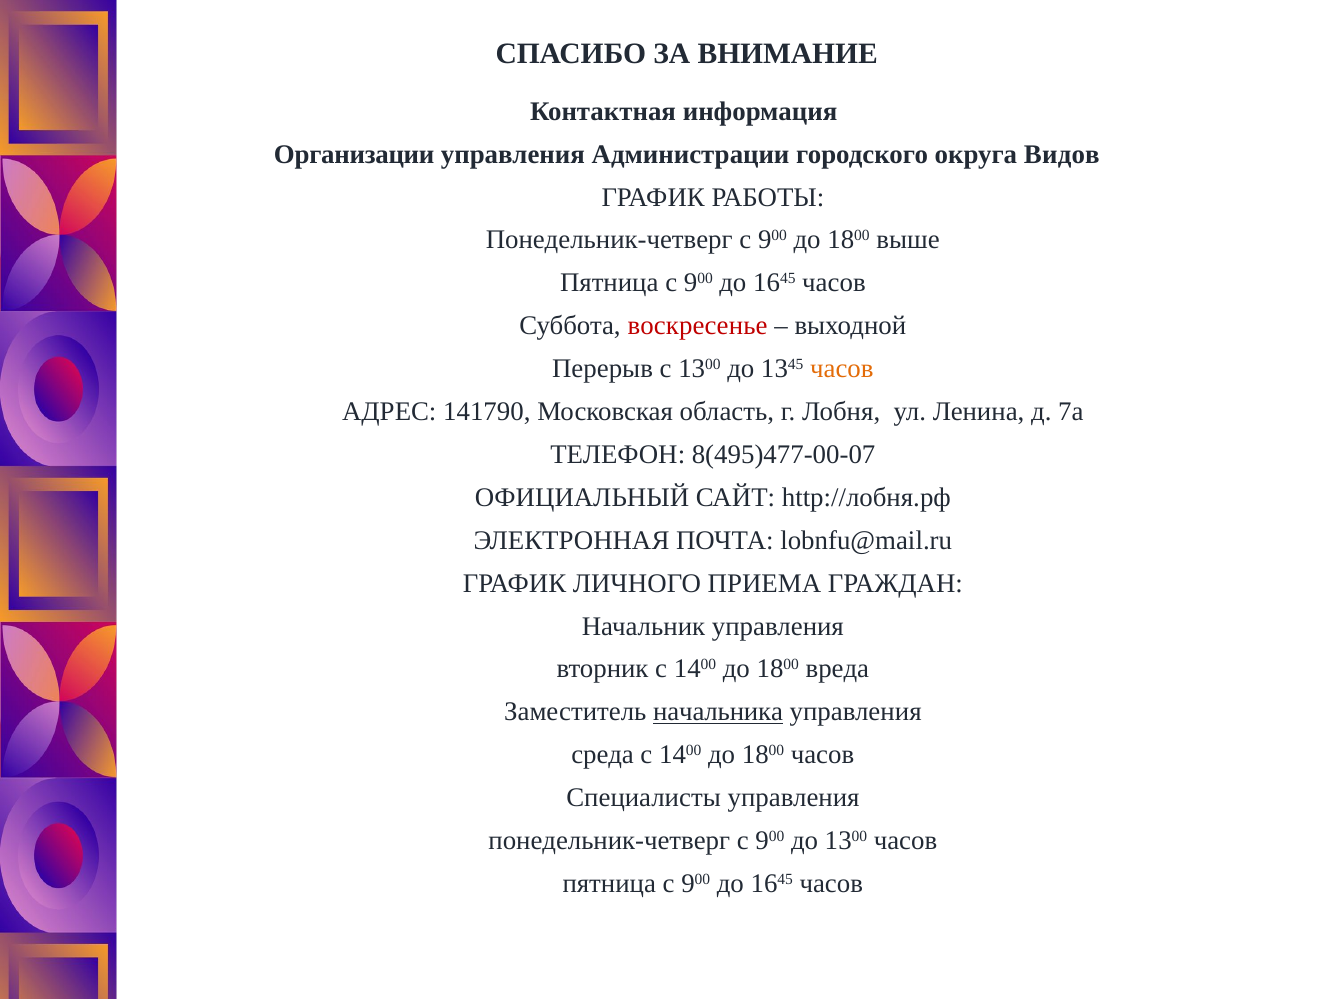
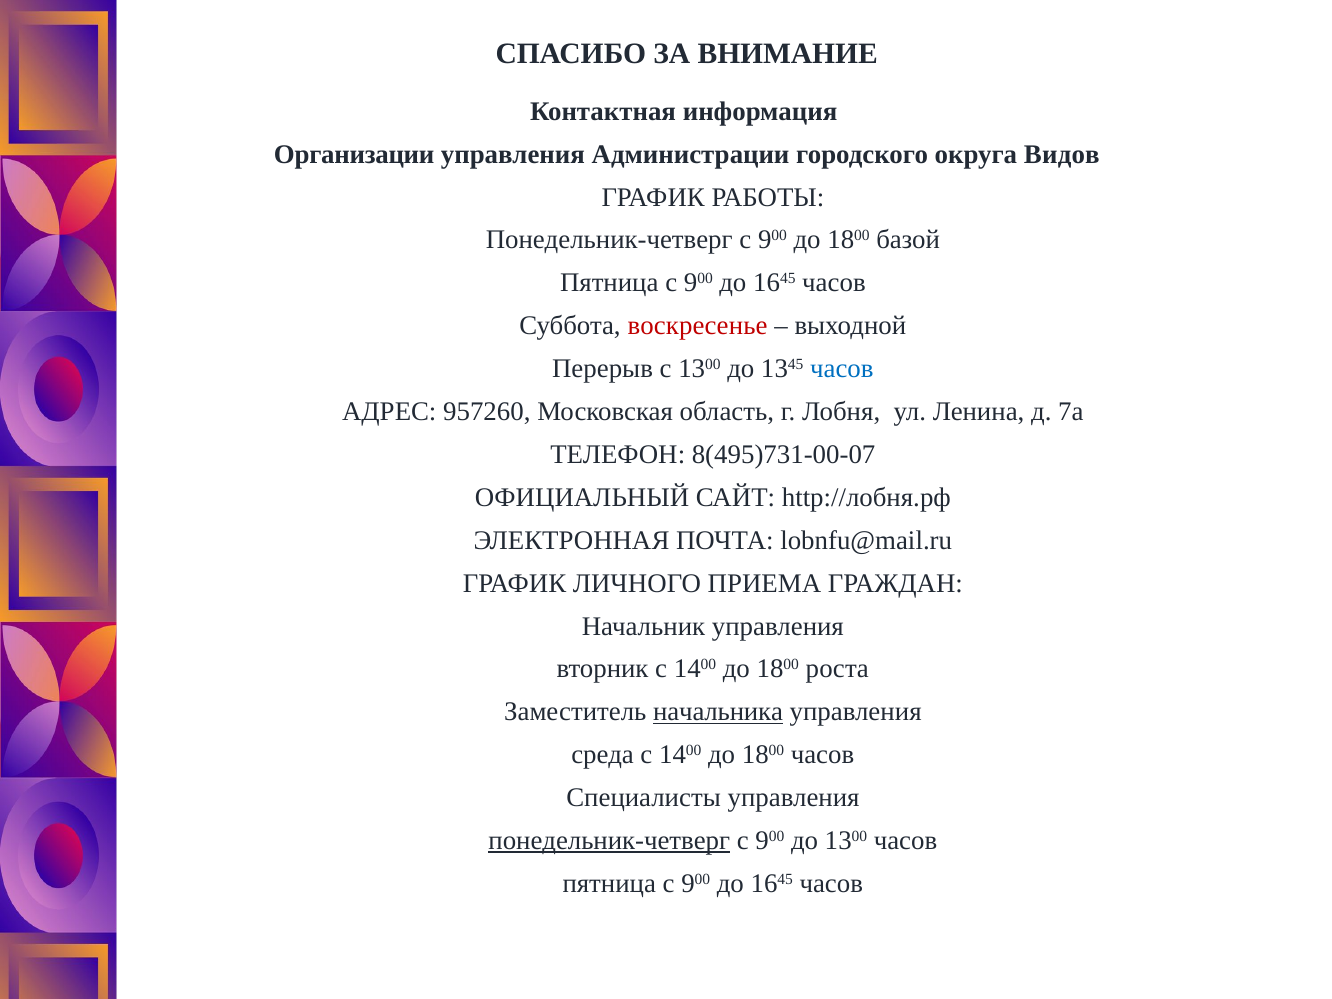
выше: выше -> базой (908, 240)
часов colour: orange -> blue (842, 369)
141790: 141790 -> 957260 (487, 412)
8(495)477-00-07: 8(495)477-00-07 -> 8(495)731-00-07 (784, 455)
вреда: вреда -> роста (837, 669)
понедельник-четверг underline: none -> present (609, 841)
